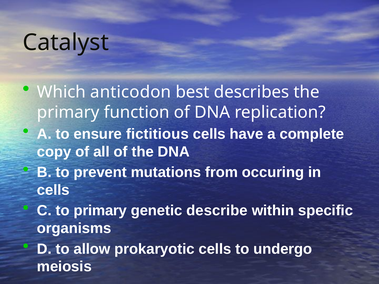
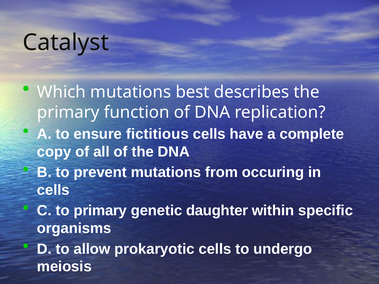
Which anticodon: anticodon -> mutations (131, 92)
describe: describe -> daughter (217, 211)
